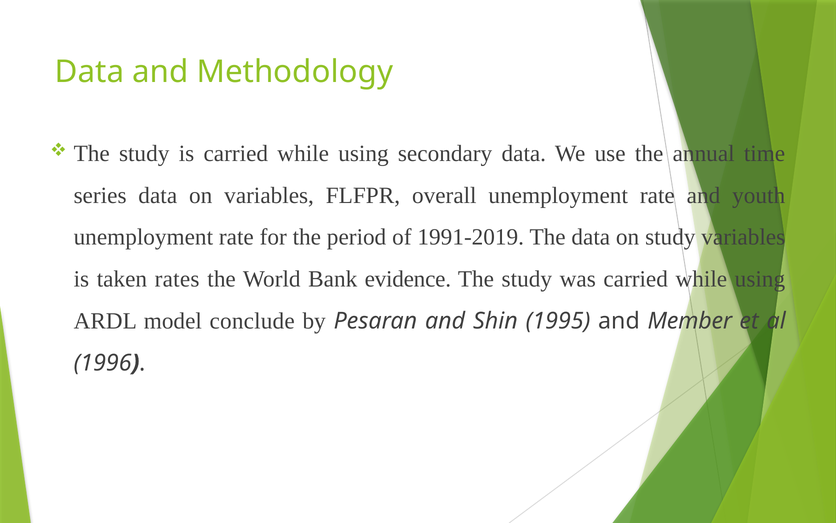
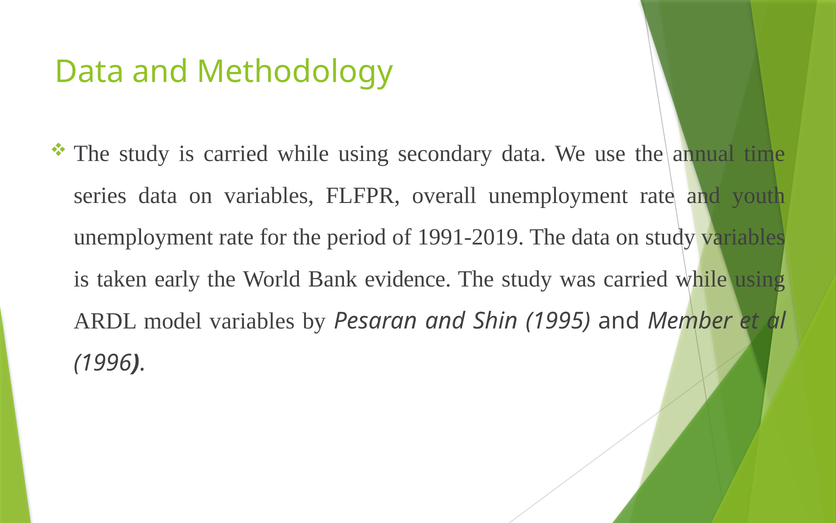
rates: rates -> early (177, 279)
model conclude: conclude -> variables (252, 321)
